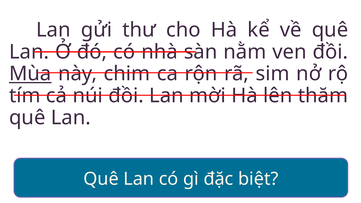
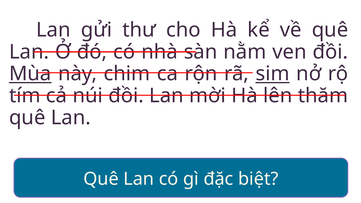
sim underline: none -> present (273, 74)
